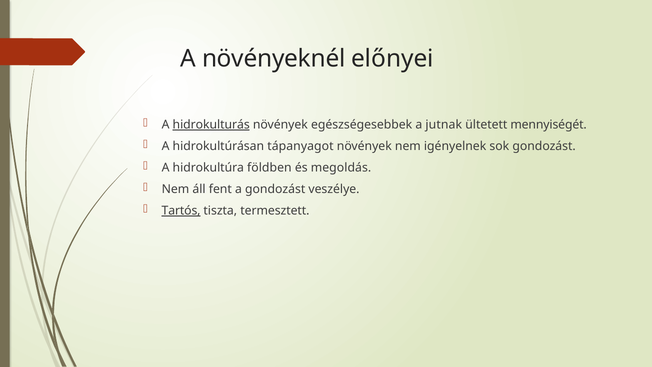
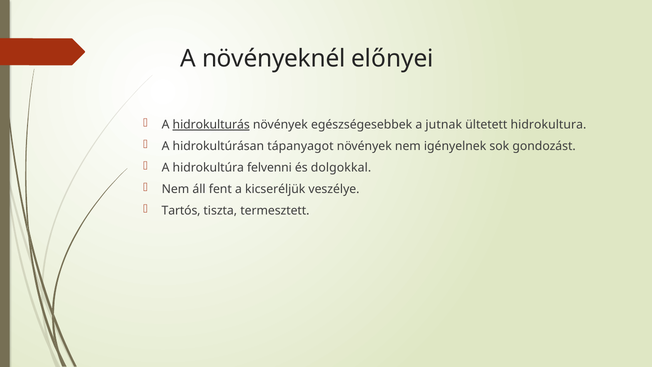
mennyiségét: mennyiségét -> hidrokultura (548, 125)
földben: földben -> felvenni (269, 168)
megoldás: megoldás -> dolgokkal (341, 168)
a gondozást: gondozást -> kicseréljük (275, 189)
Tartós underline: present -> none (181, 211)
